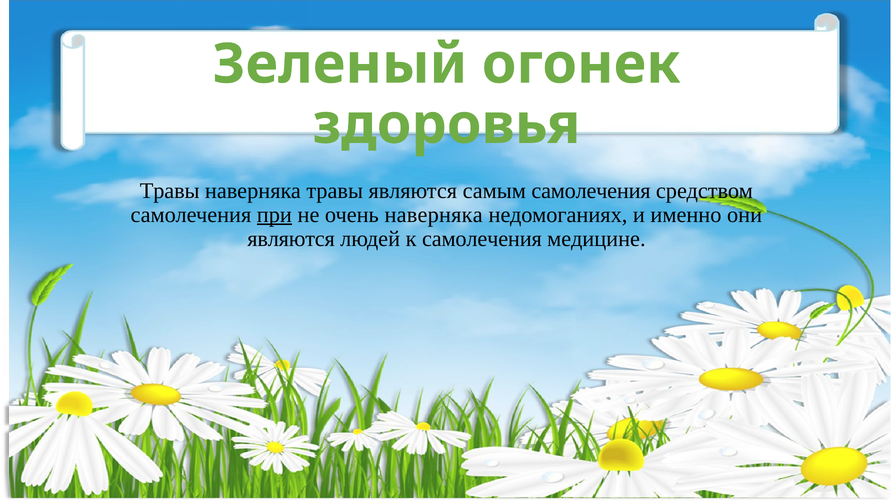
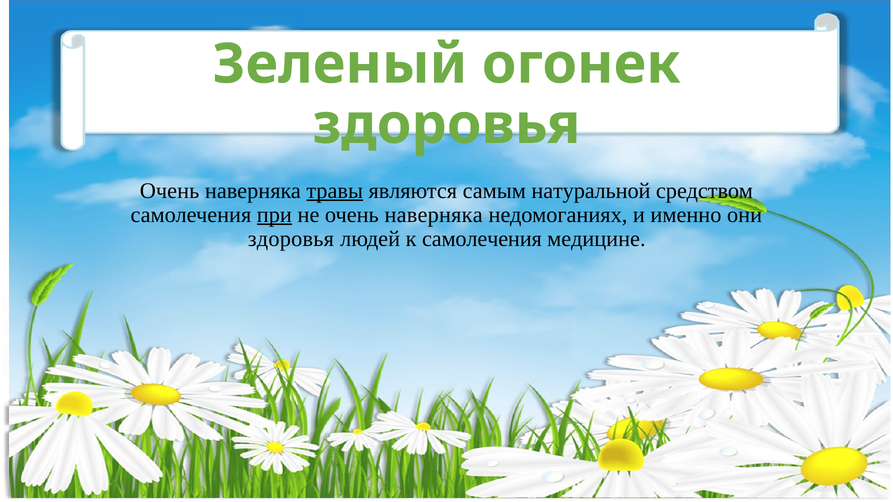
Травы: Травы -> Очень (170, 191)
травы underline: none -> present (335, 191)
самым самолечения: самолечения -> натуральной (591, 191)
являются: являются -> здоровья (291, 239)
